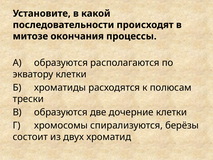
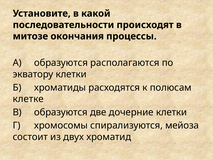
трески: трески -> клетке (28, 99)
берёзы: берёзы -> мейоза (182, 125)
